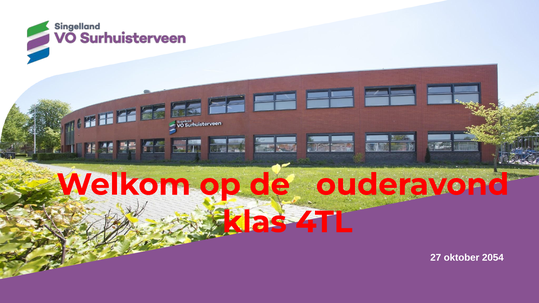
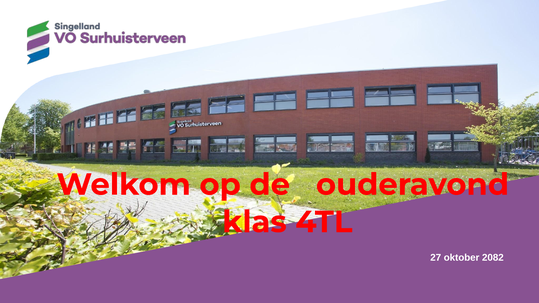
2054: 2054 -> 2082 (493, 258)
